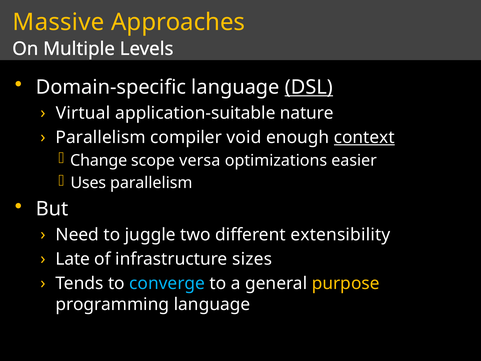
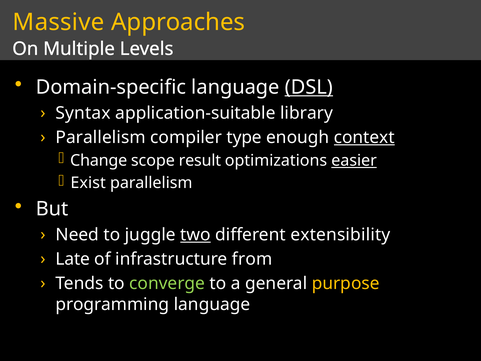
Virtual: Virtual -> Syntax (83, 113)
nature: nature -> library (307, 113)
void: void -> type (244, 137)
versa: versa -> result (200, 160)
easier underline: none -> present (354, 160)
Uses: Uses -> Exist (88, 183)
two underline: none -> present (195, 235)
sizes: sizes -> from (252, 259)
converge colour: light blue -> light green (167, 283)
